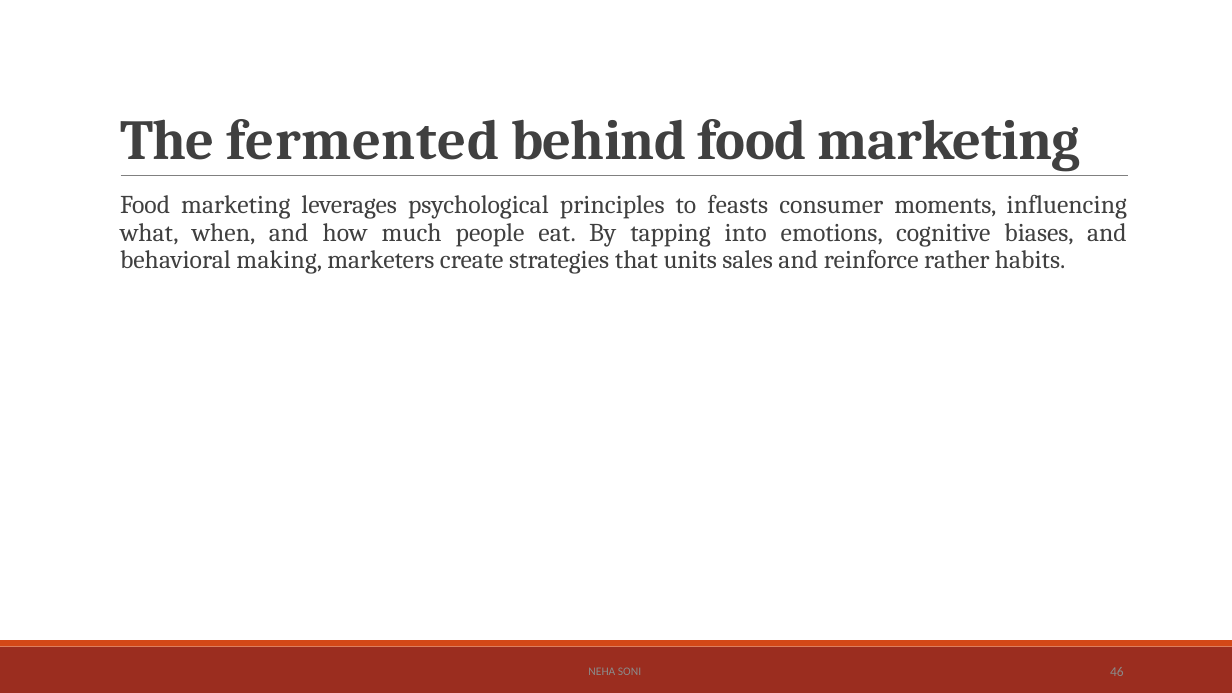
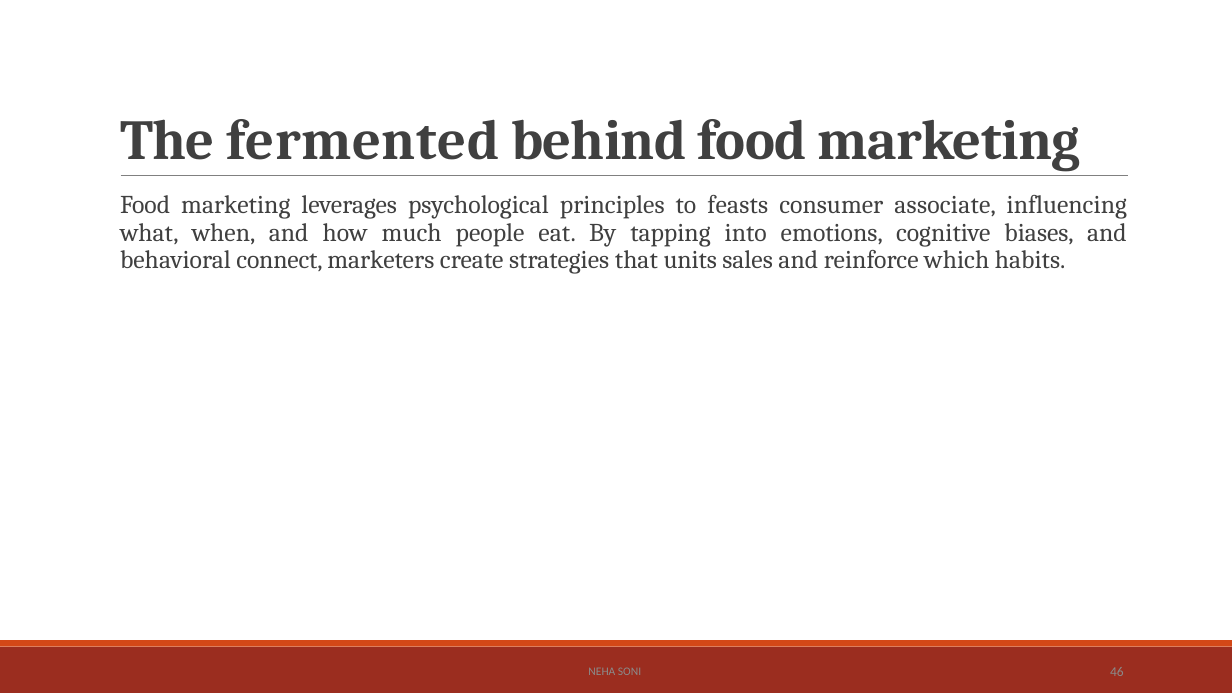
moments: moments -> associate (945, 205)
making: making -> connect (280, 260)
rather: rather -> which (957, 260)
